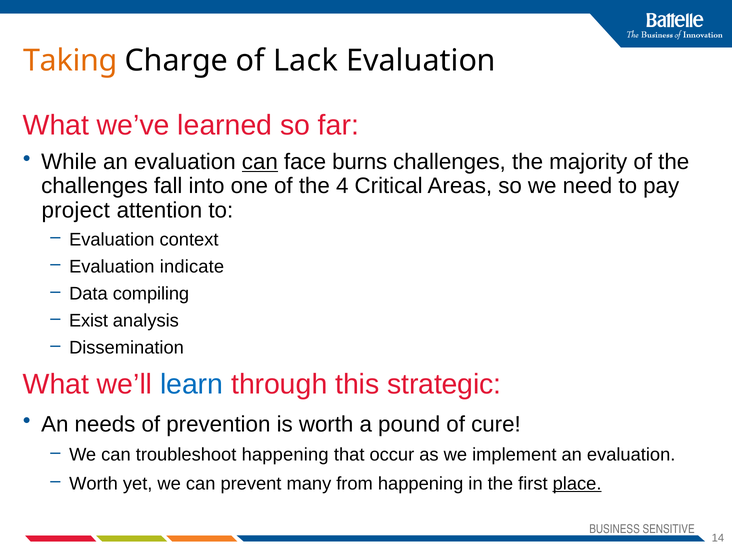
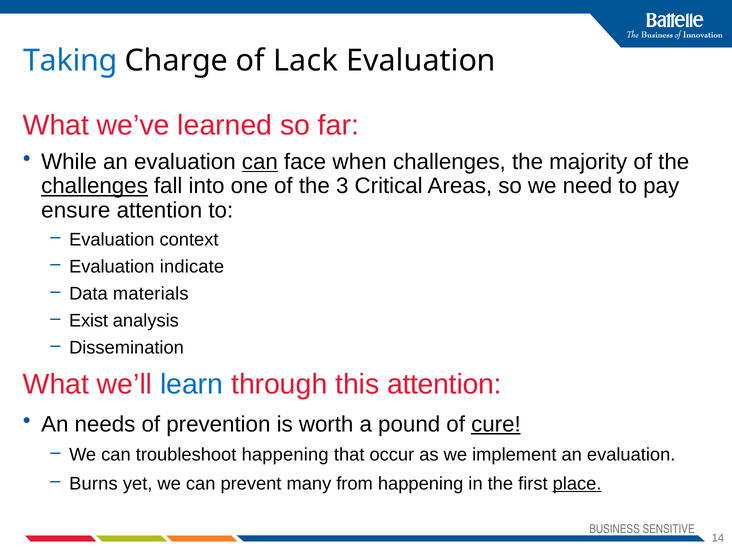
Taking colour: orange -> blue (70, 61)
burns: burns -> when (360, 162)
challenges underline: none -> present (95, 186)
4: 4 -> 3 (342, 186)
project: project -> ensure (76, 210)
compiling: compiling -> materials (151, 294)
this strategic: strategic -> attention (444, 385)
cure underline: none -> present (496, 424)
Worth: Worth -> Burns (93, 484)
